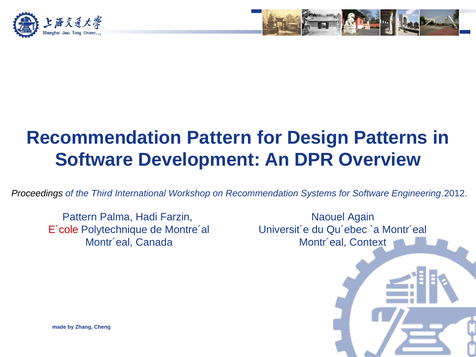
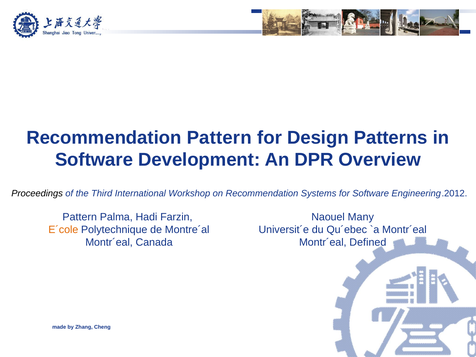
Again: Again -> Many (361, 217)
E´cole colour: red -> orange (63, 230)
Context: Context -> Defined (368, 242)
